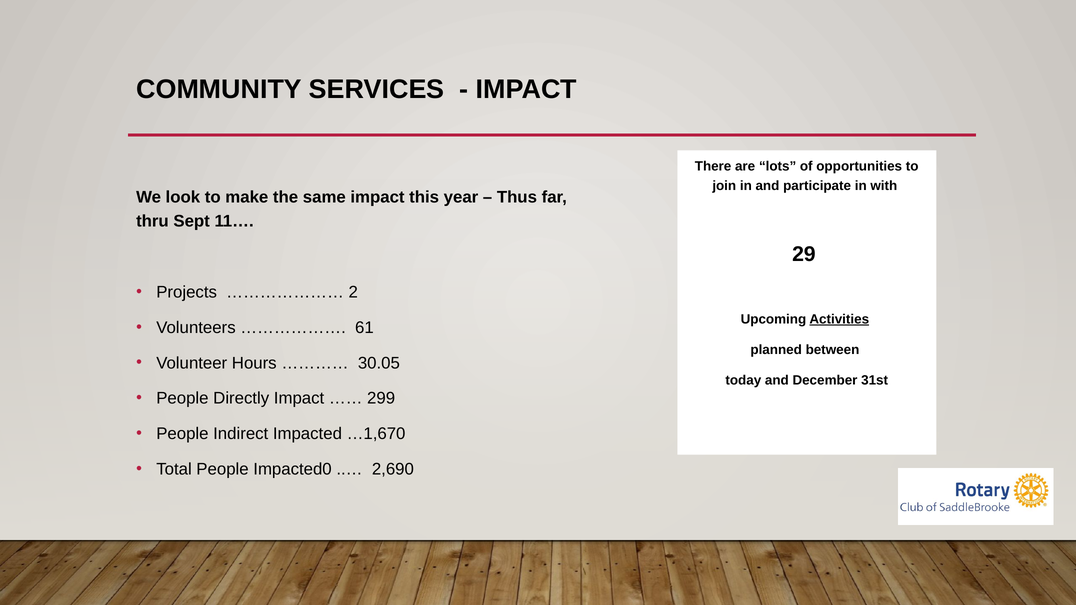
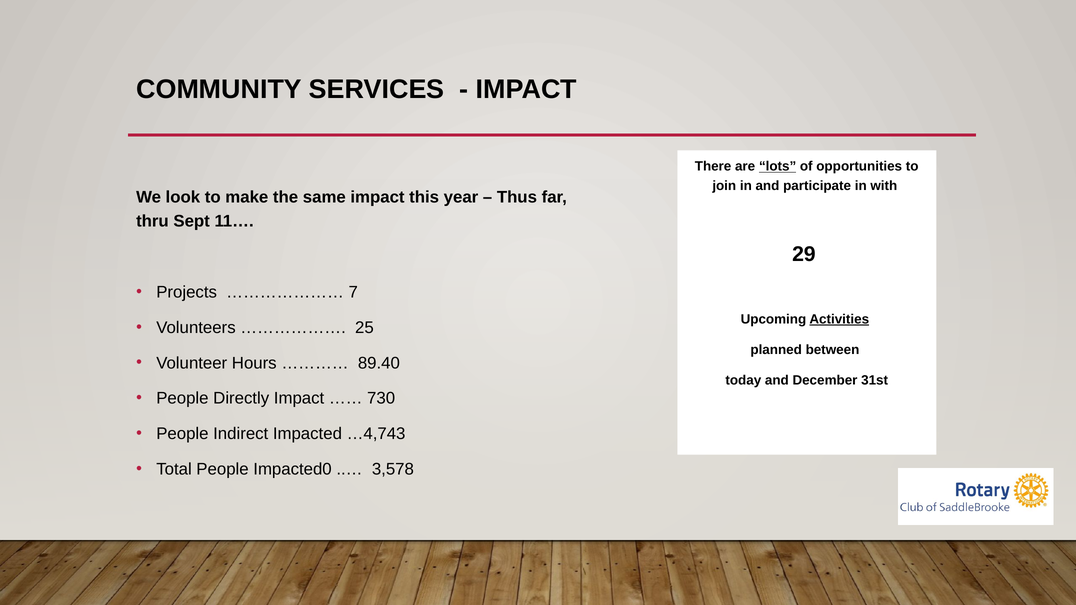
lots underline: none -> present (778, 167)
2: 2 -> 7 (353, 292)
61: 61 -> 25 (364, 328)
30.05: 30.05 -> 89.40 (379, 363)
299: 299 -> 730 (381, 399)
…1,670: …1,670 -> …4,743 (376, 434)
2,690: 2,690 -> 3,578 (393, 469)
